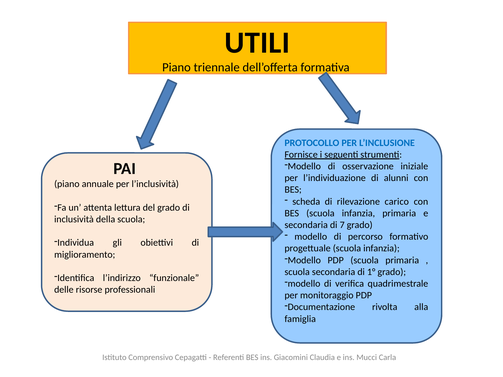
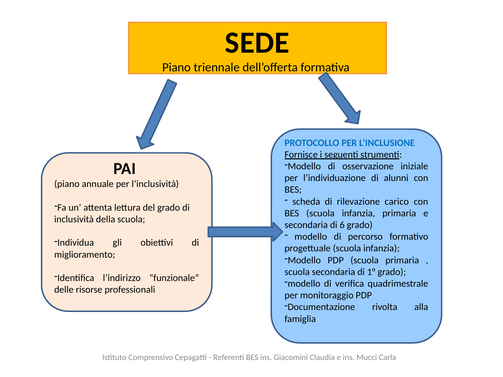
UTILI: UTILI -> SEDE (257, 43)
7: 7 -> 6 (342, 225)
